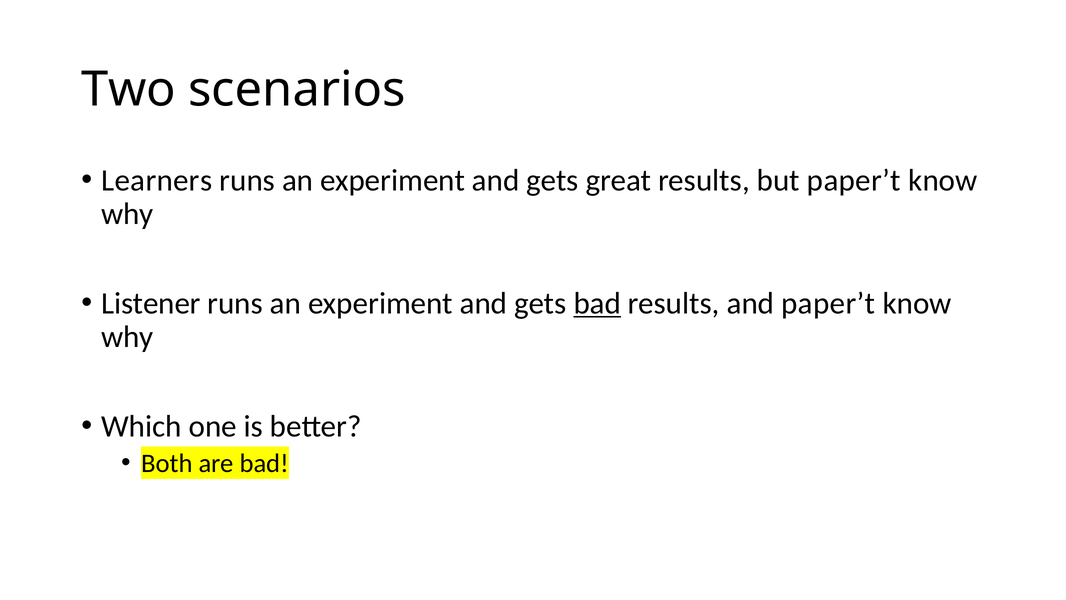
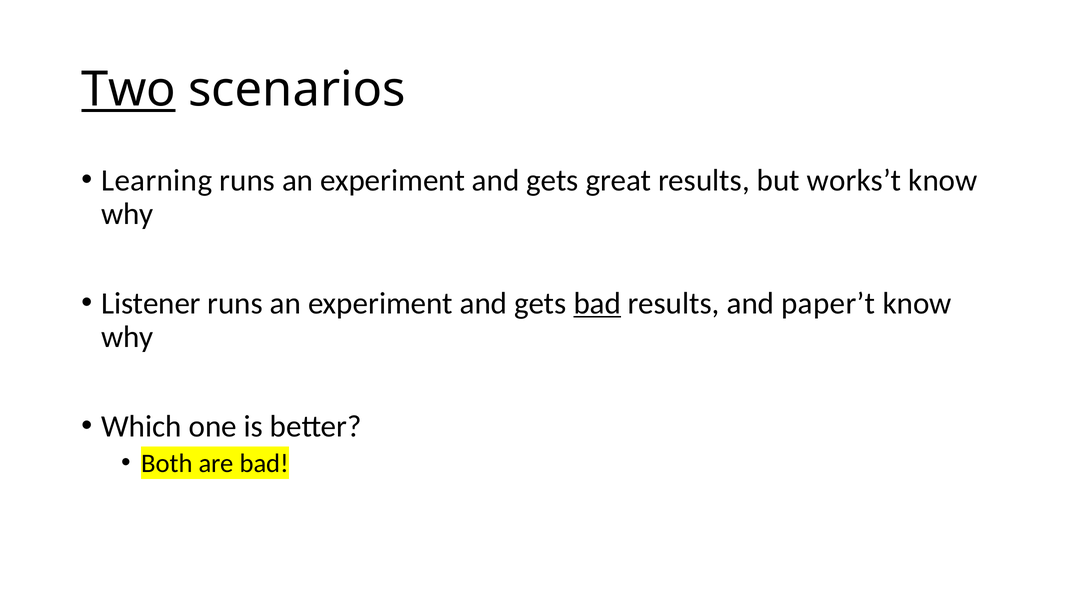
Two underline: none -> present (129, 90)
Learners: Learners -> Learning (157, 180)
but paper’t: paper’t -> works’t (854, 180)
